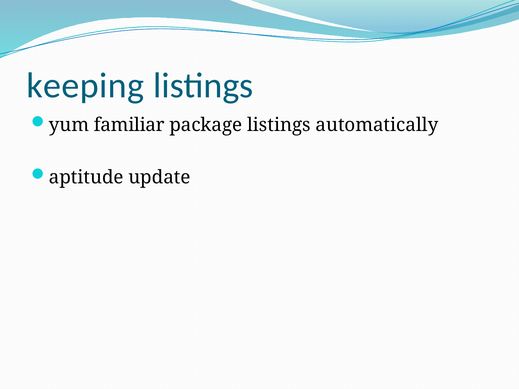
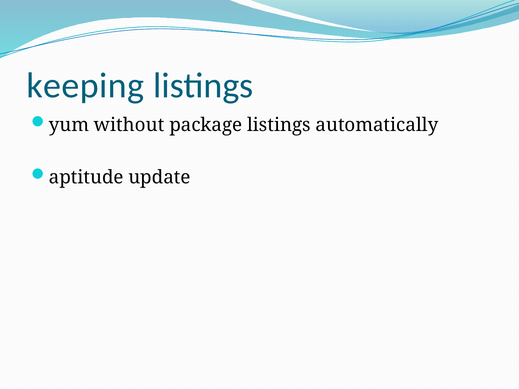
familiar: familiar -> without (129, 125)
